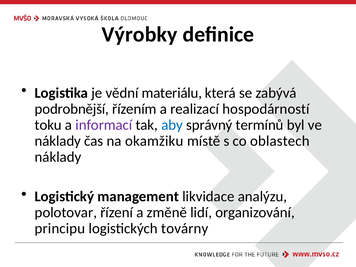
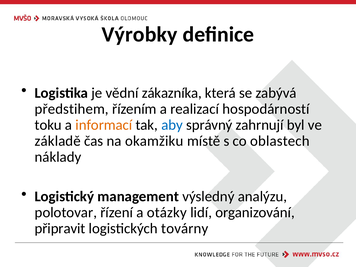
materiálu: materiálu -> zákazníka (172, 93)
podrobnější: podrobnější -> předstihem (72, 109)
informací colour: purple -> orange (104, 125)
termínů: termínů -> zahrnují (260, 125)
náklady: náklady -> základě (58, 141)
likvidace: likvidace -> výsledný (208, 196)
změně: změně -> otázky (167, 212)
principu: principu -> připravit (60, 229)
